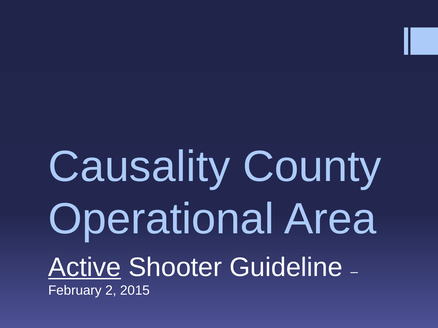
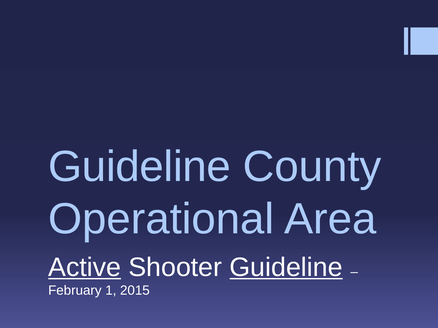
Causality: Causality -> Guideline (140, 167)
Guideline underline: none -> present (286, 268)
2: 2 -> 1 (111, 291)
